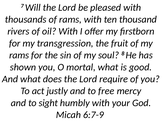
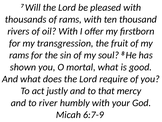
free: free -> that (106, 91)
sight: sight -> river (48, 102)
